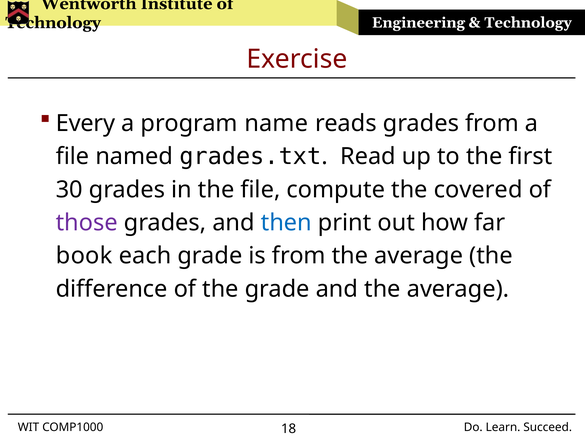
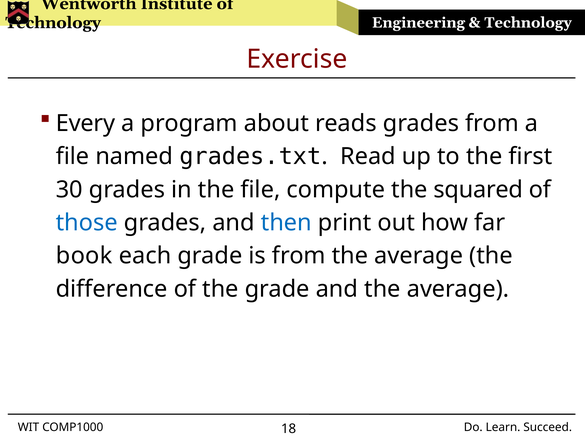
name: name -> about (276, 123)
covered: covered -> squared (478, 189)
those colour: purple -> blue (87, 223)
